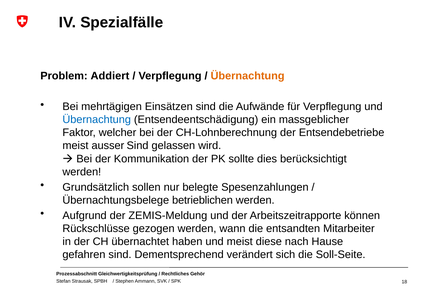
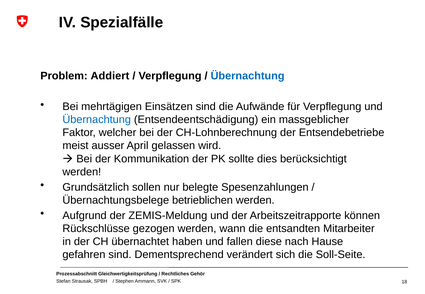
Übernachtung colour: orange -> blue (248, 76)
ausser Sind: Sind -> April (138, 146)
und meist: meist -> fallen (240, 242)
